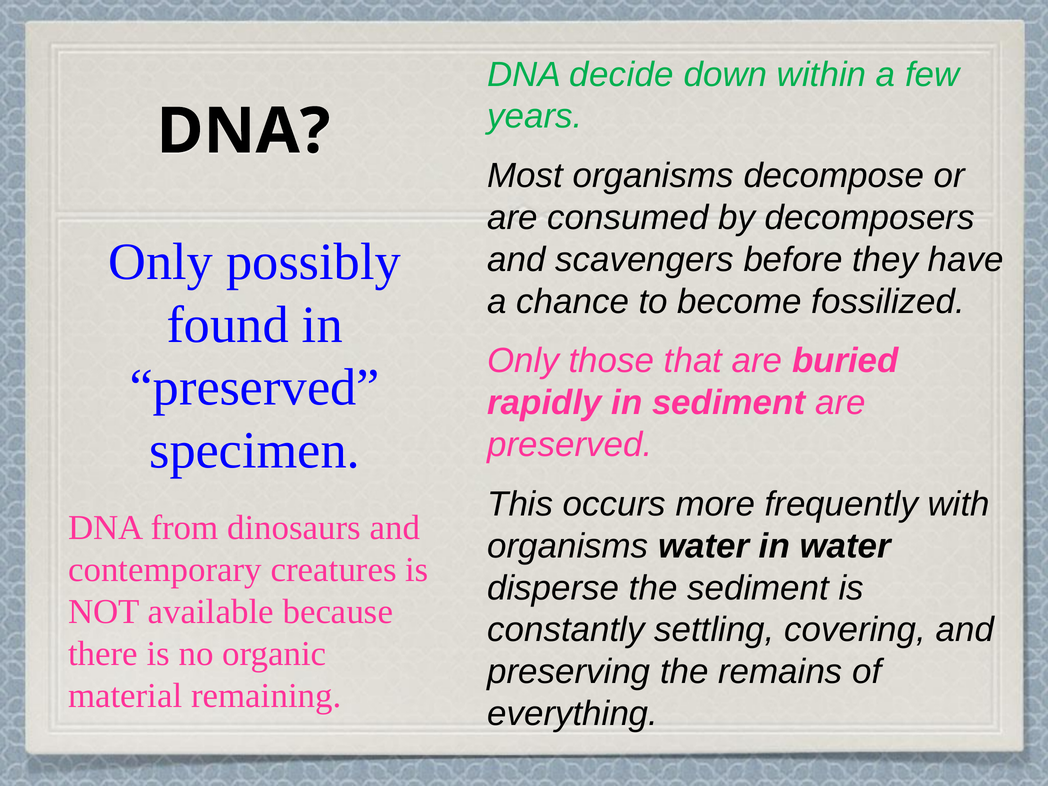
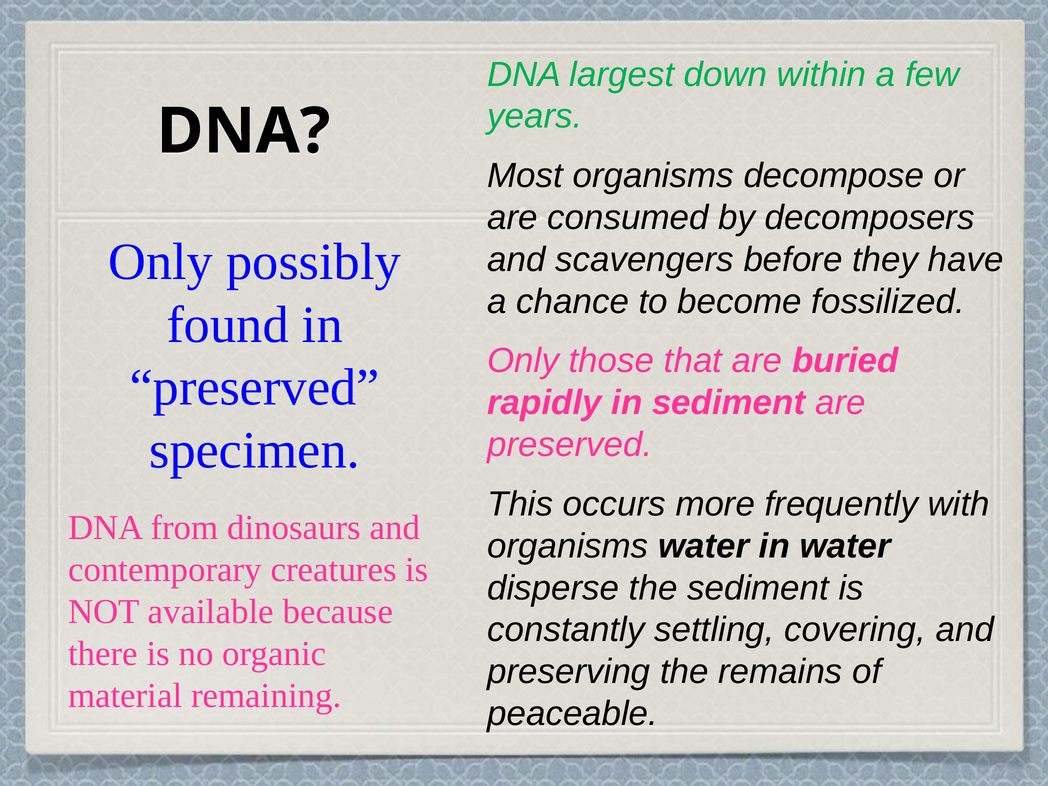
decide: decide -> largest (622, 74)
everything: everything -> peaceable (573, 714)
